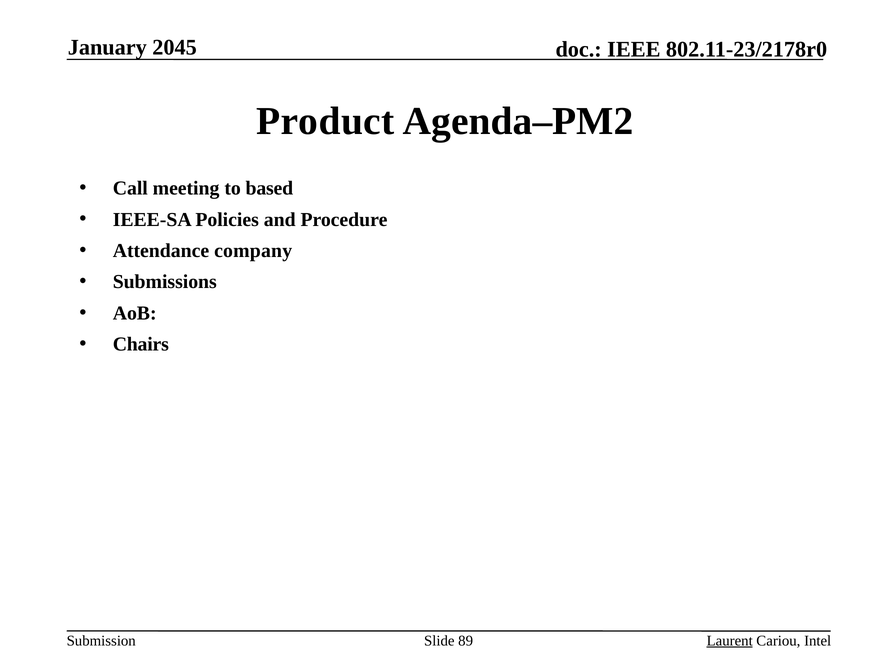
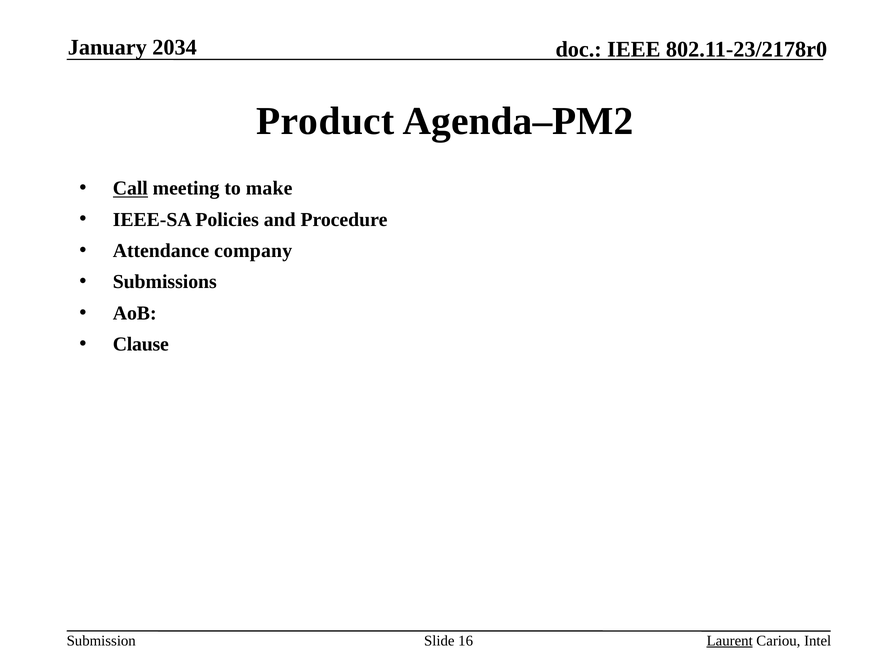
2045: 2045 -> 2034 (175, 47)
Call underline: none -> present (130, 188)
based: based -> make (269, 188)
Chairs: Chairs -> Clause (141, 344)
89: 89 -> 16 (466, 640)
